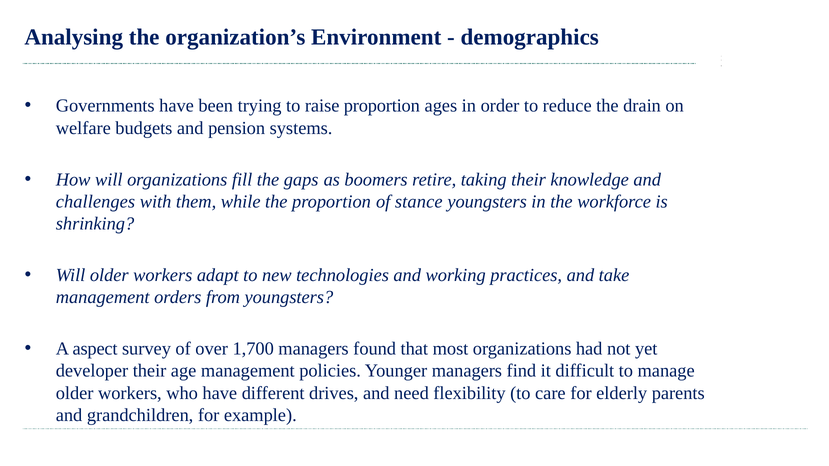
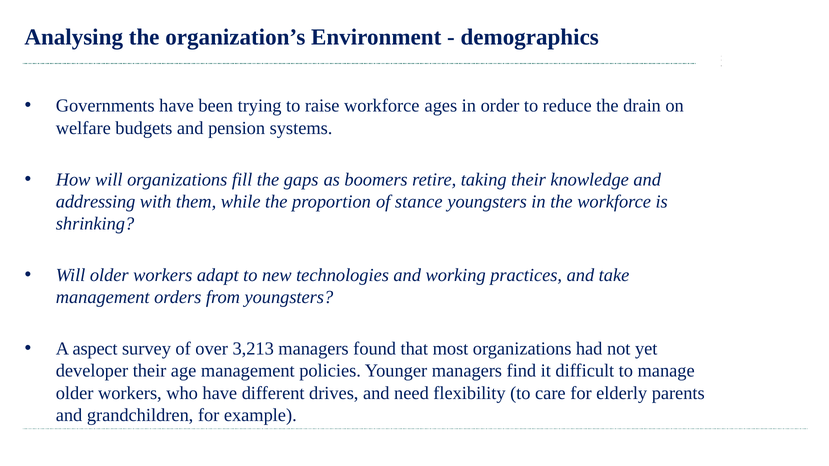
raise proportion: proportion -> workforce (382, 106)
challenges: challenges -> addressing (96, 202)
1,700: 1,700 -> 3,213 (253, 349)
